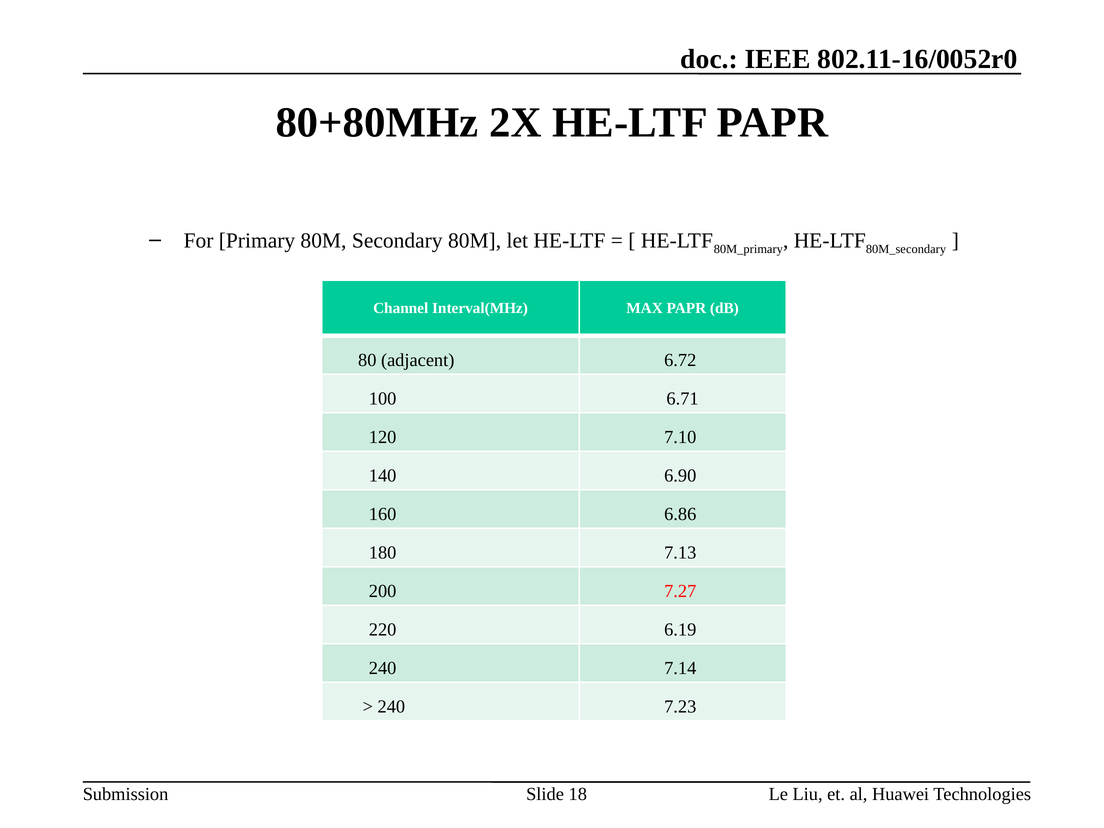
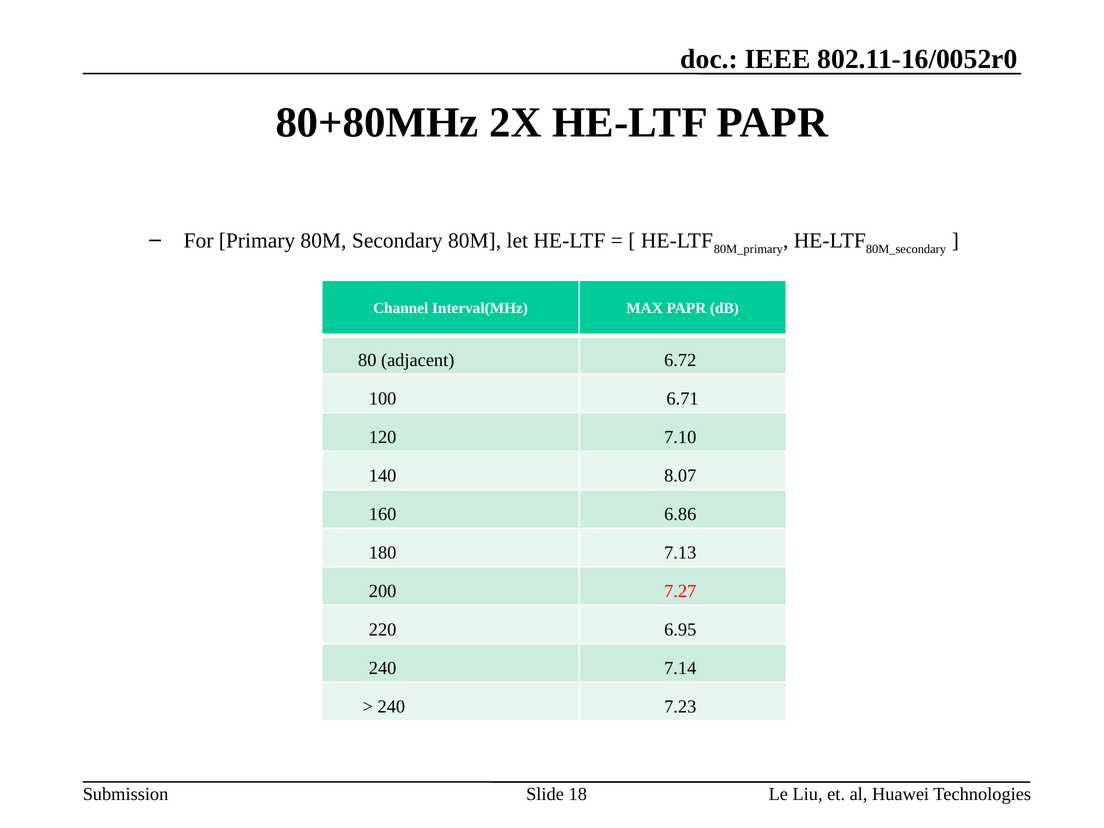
6.90: 6.90 -> 8.07 (680, 476)
6.19: 6.19 -> 6.95 (680, 630)
